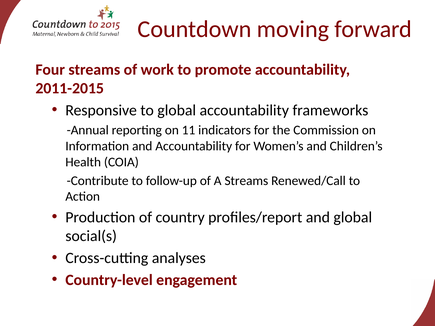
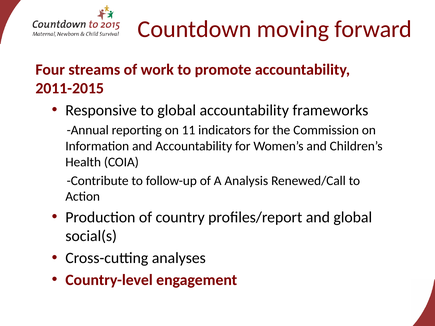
A Streams: Streams -> Analysis (246, 181)
